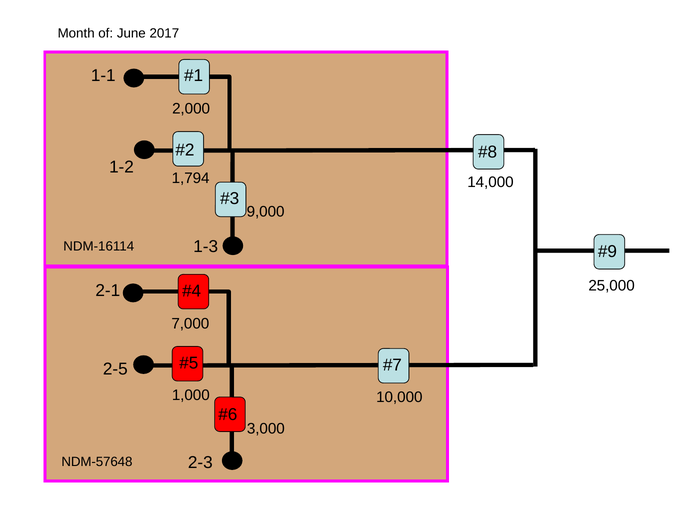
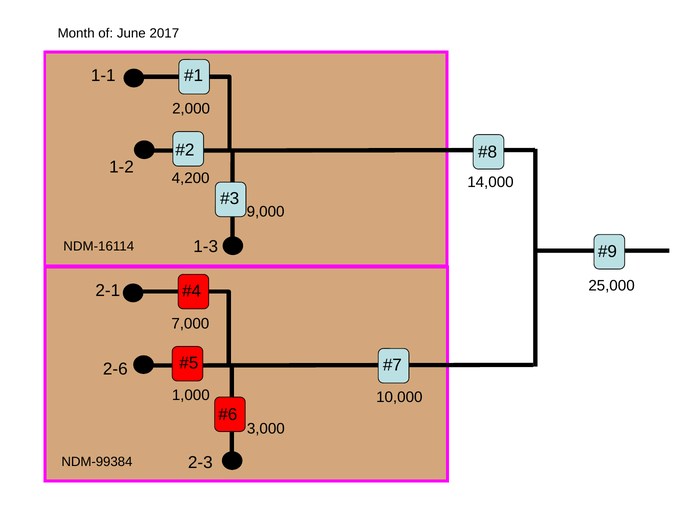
1,794: 1,794 -> 4,200 (191, 178)
2-5: 2-5 -> 2-6 (115, 369)
NDM-57648: NDM-57648 -> NDM-99384 (97, 461)
